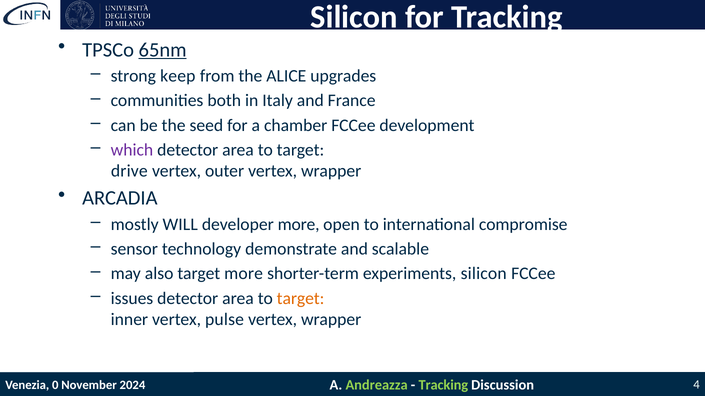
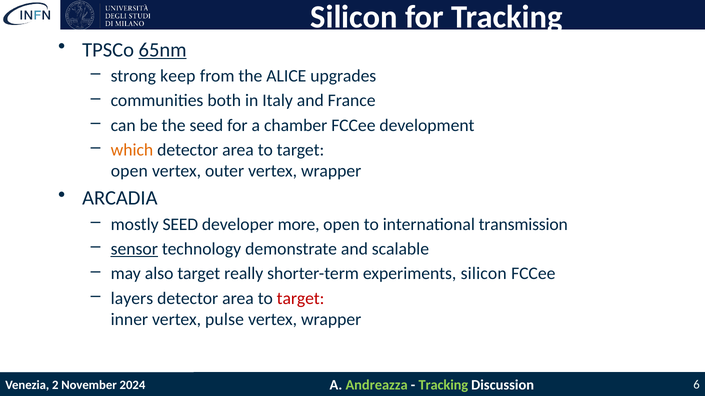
which colour: purple -> orange (132, 150)
drive: drive -> open (129, 171)
mostly WILL: WILL -> SEED (180, 225)
compromise: compromise -> transmission (523, 225)
sensor underline: none -> present (134, 249)
target more: more -> really (244, 274)
issues: issues -> layers (132, 299)
target colour: orange -> red (301, 299)
0: 0 -> 2 (55, 385)
4: 4 -> 6 (697, 385)
